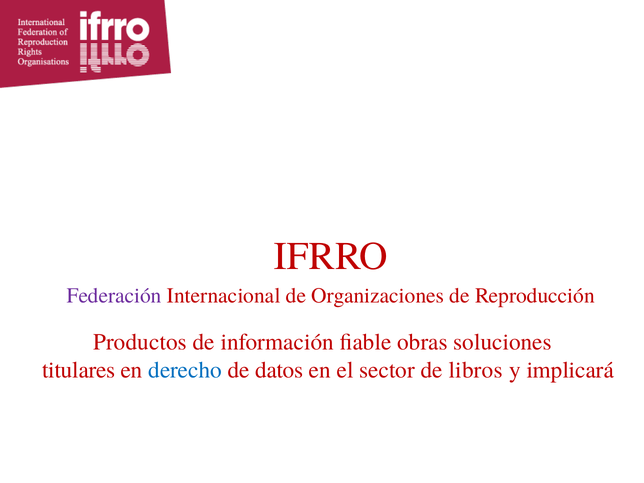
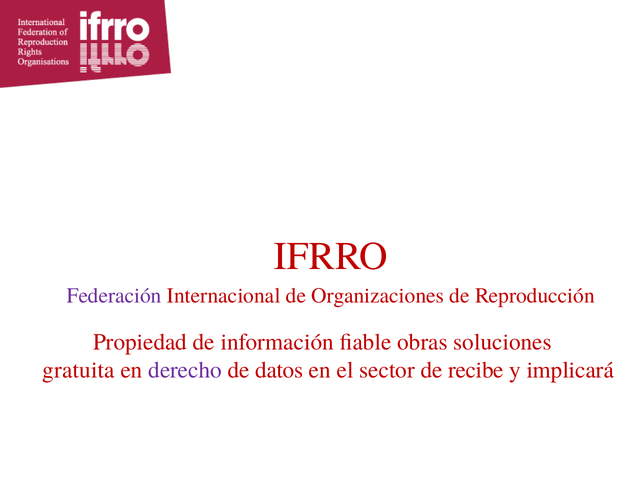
Productos: Productos -> Propiedad (140, 342)
titulares: titulares -> gratuita (79, 370)
derecho colour: blue -> purple (185, 370)
libros: libros -> recibe (476, 370)
